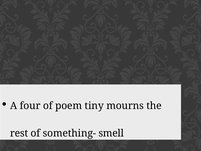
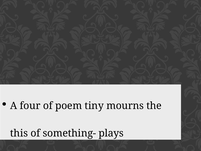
rest: rest -> this (19, 133)
smell: smell -> plays (111, 133)
